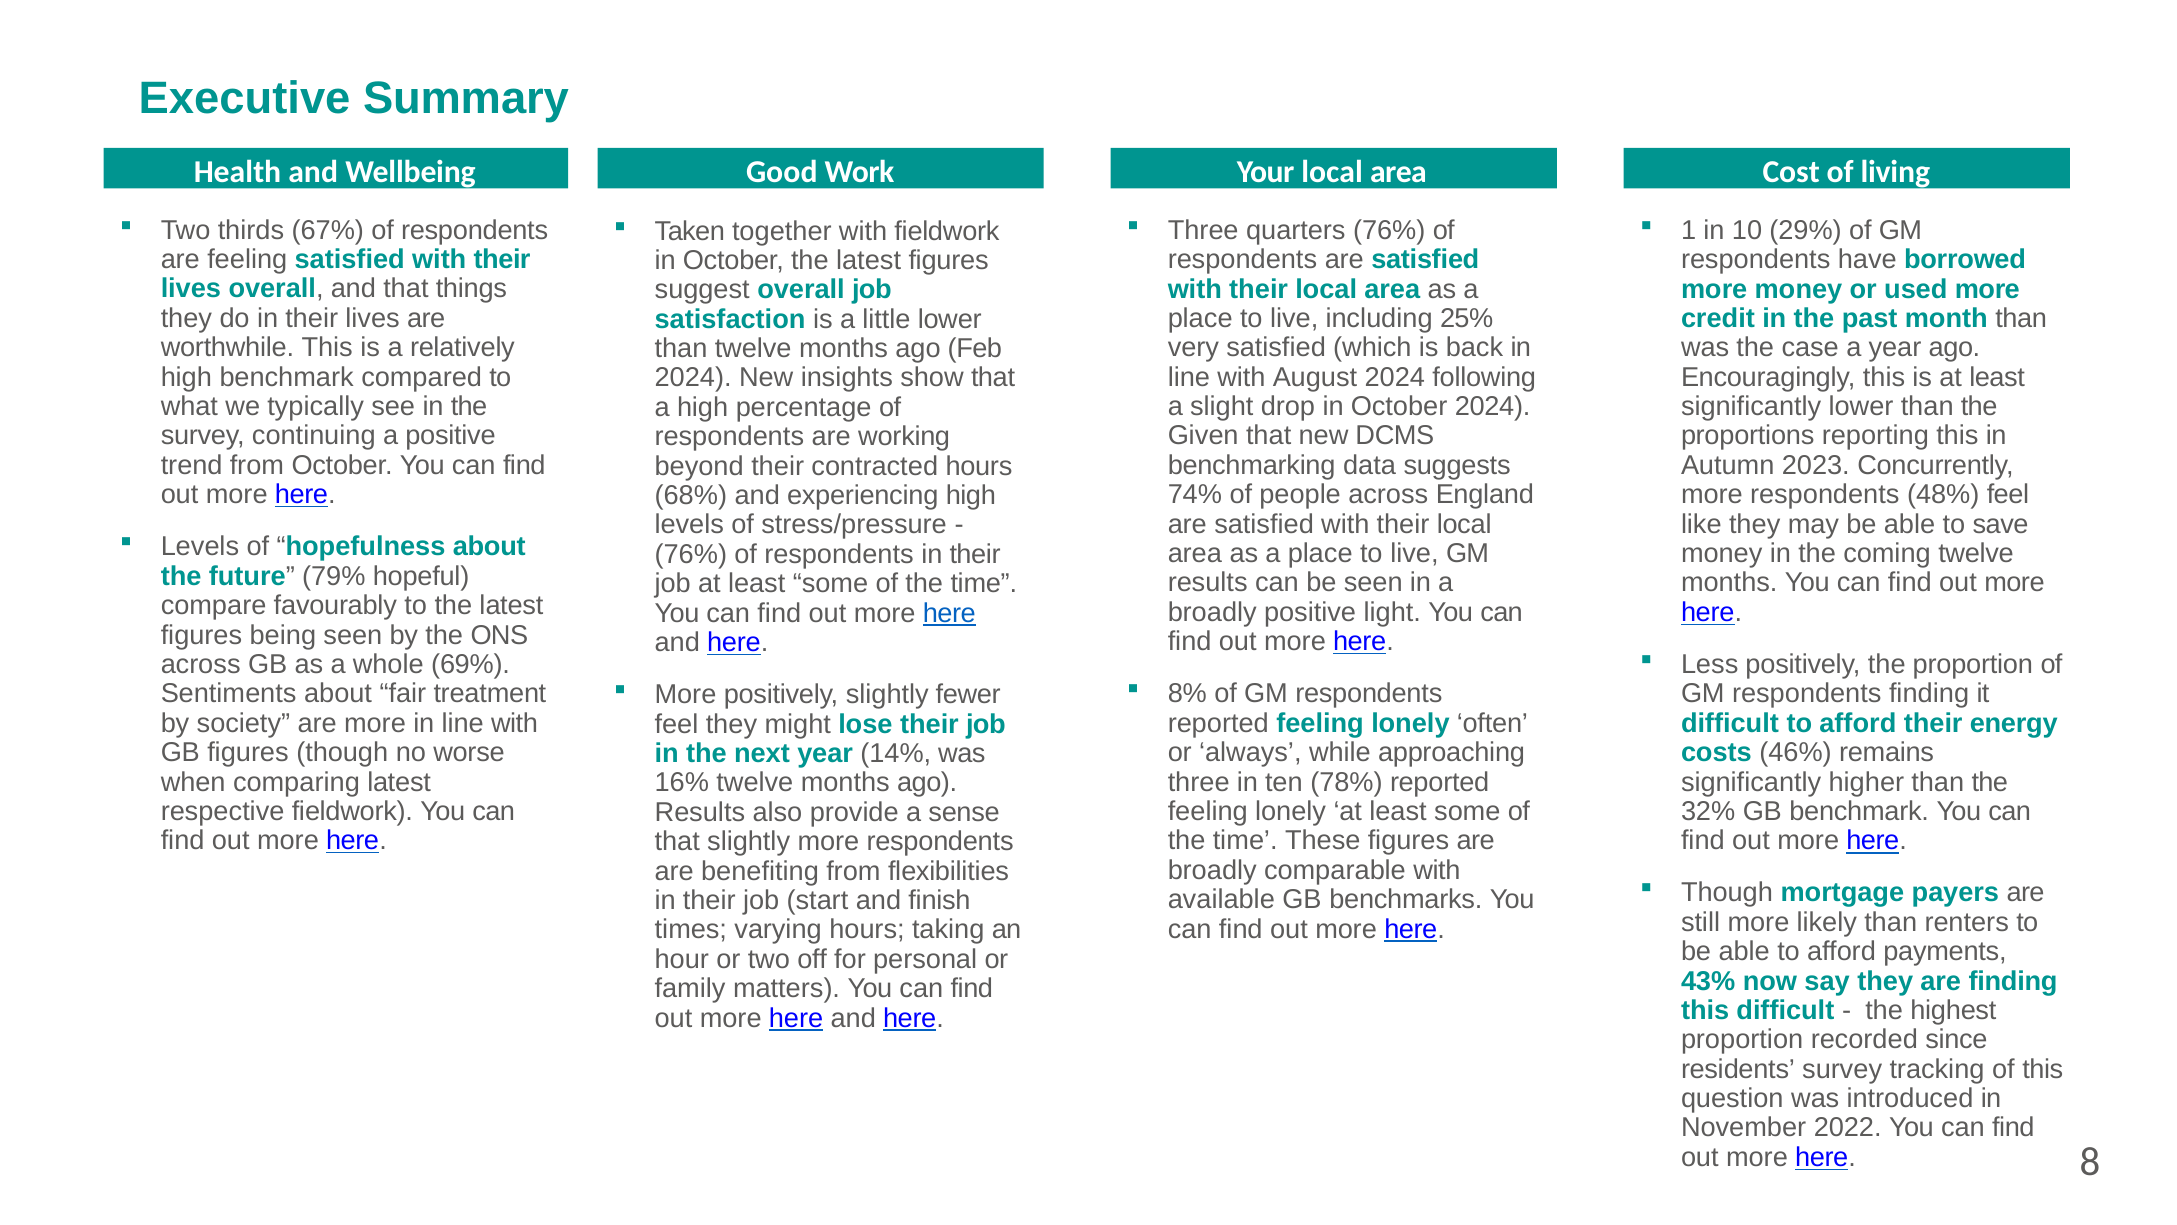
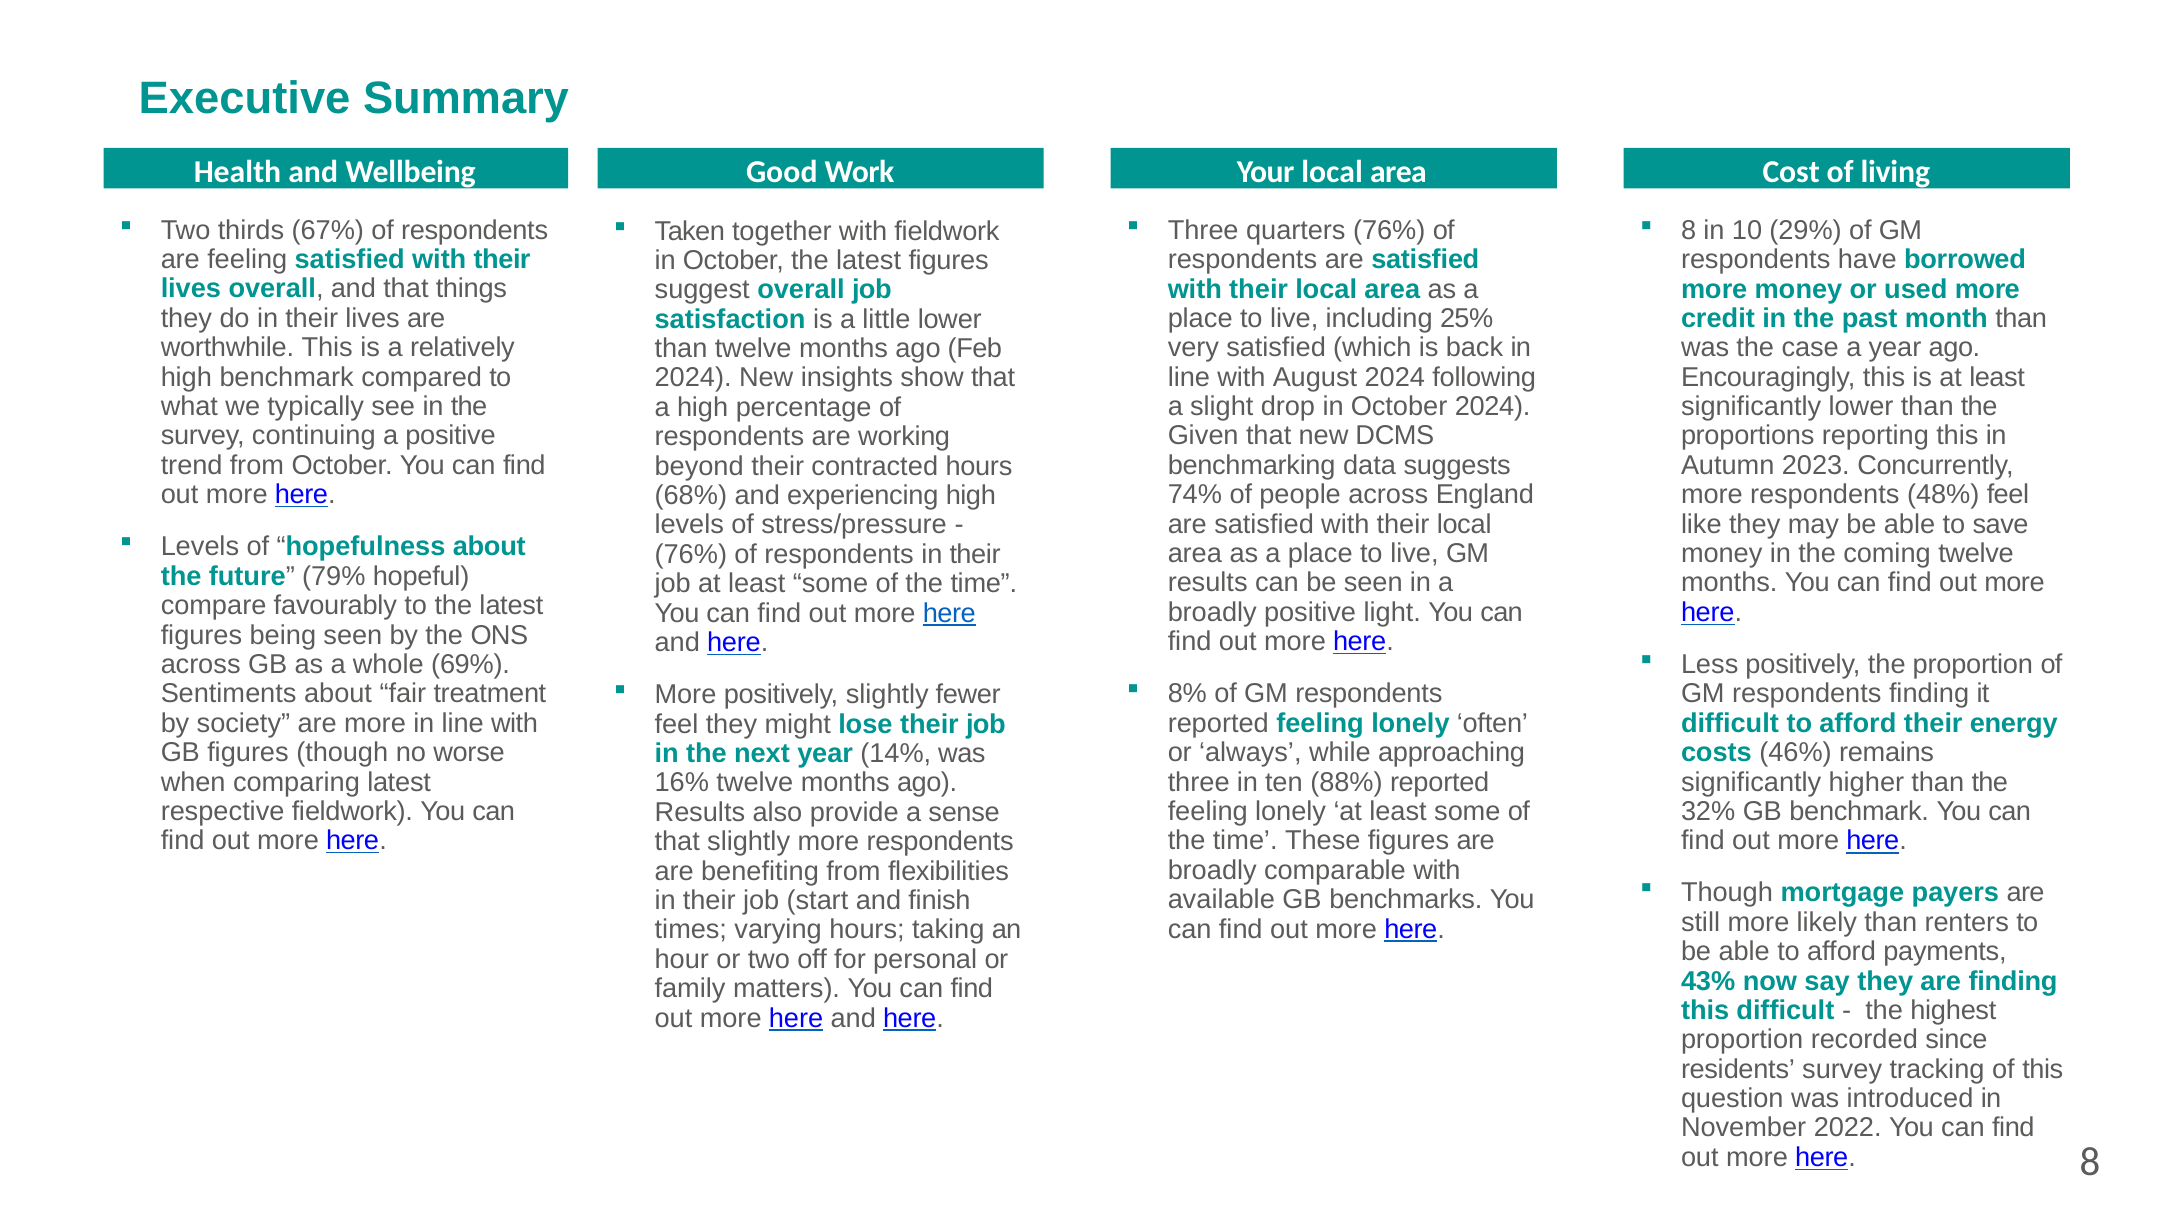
1: 1 -> 8 (1689, 230)
78%: 78% -> 88% (1346, 782)
